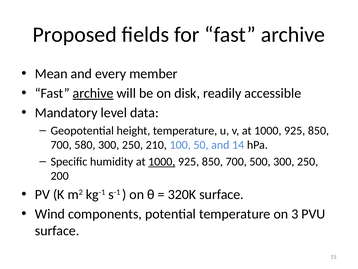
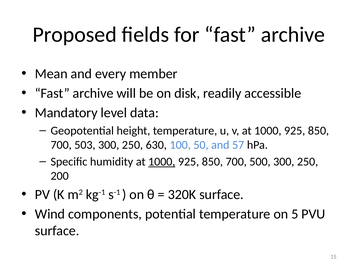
archive underline: present -> none (93, 93)
580: 580 -> 503 (85, 145)
210: 210 -> 630 (156, 145)
14: 14 -> 57 (238, 145)
3: 3 -> 5 (295, 214)
